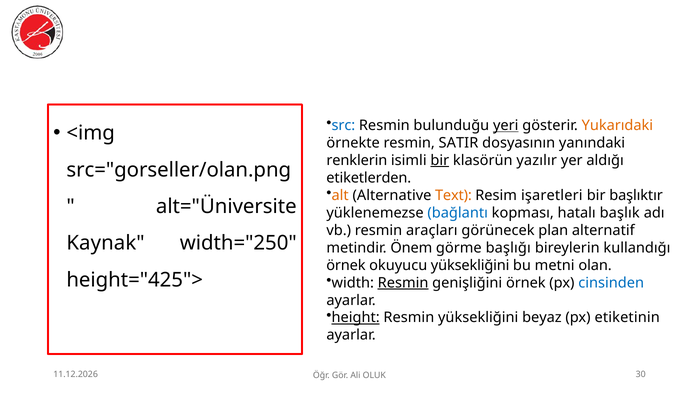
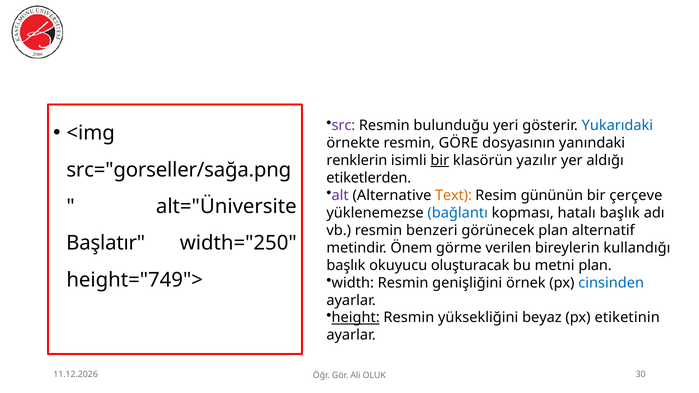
src colour: blue -> purple (343, 126)
yeri underline: present -> none (506, 126)
Yukarıdaki colour: orange -> blue (617, 126)
SATIR: SATIR -> GÖRE (458, 143)
src="gorseller/olan.png: src="gorseller/olan.png -> src="gorseller/sağa.png (179, 170)
alt colour: orange -> purple (340, 195)
işaretleri: işaretleri -> gününün (552, 195)
başlıktır: başlıktır -> çerçeve (636, 195)
araçları: araçları -> benzeri (432, 230)
Kaynak: Kaynak -> Başlatır (106, 243)
başlığı: başlığı -> verilen (508, 248)
örnek: örnek -> başlık (346, 265)
okuyucu yüksekliğini: yüksekliğini -> oluşturacak (470, 265)
metni olan: olan -> plan (595, 265)
height="425">: height="425"> -> height="749"> (135, 280)
Resmin underline: present -> none (403, 283)
